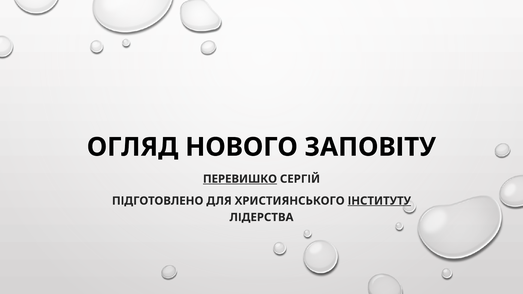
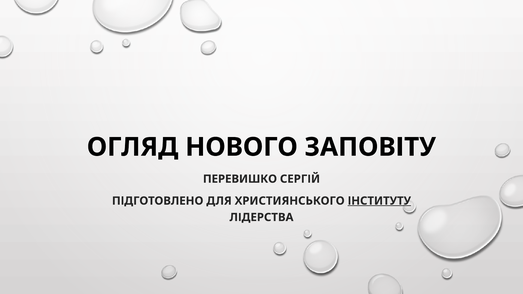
ПЕРЕВИШКО underline: present -> none (240, 179)
